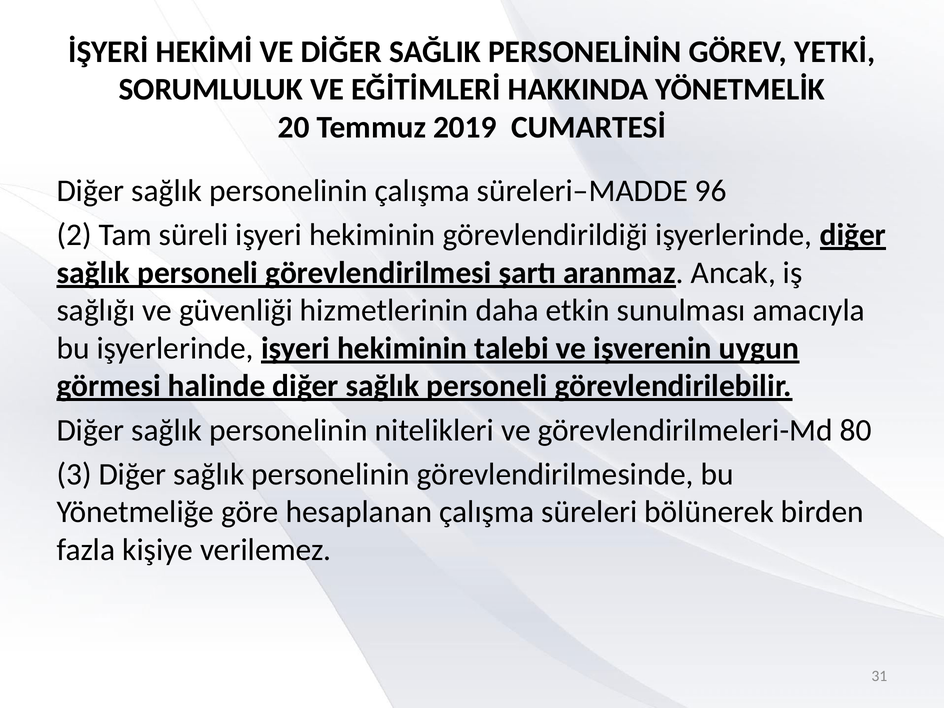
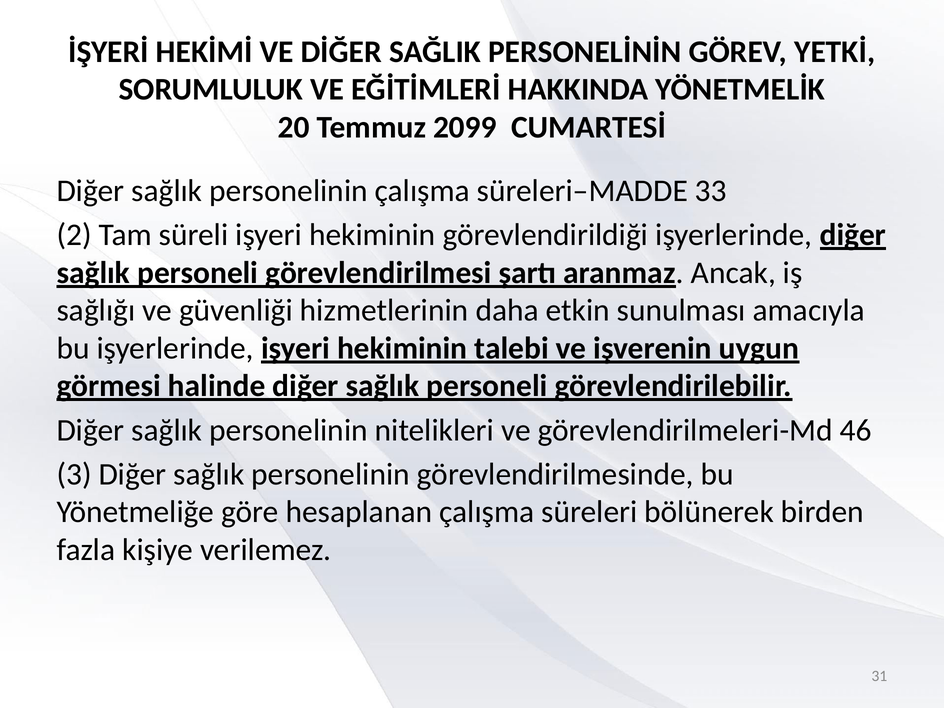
2019: 2019 -> 2099 (465, 127)
96: 96 -> 33 (711, 191)
80: 80 -> 46 (856, 430)
